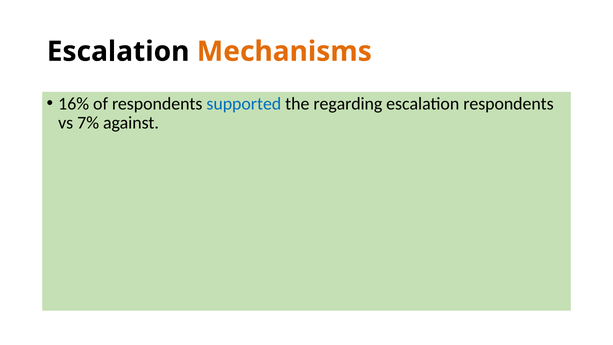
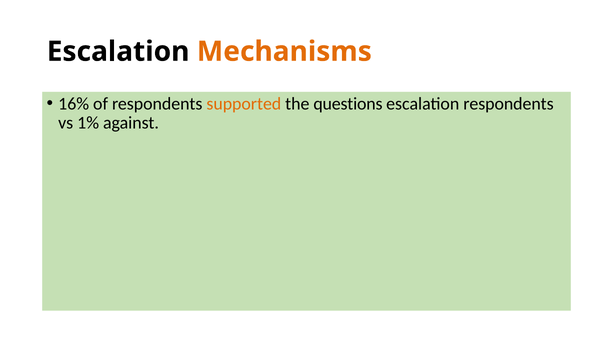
supported colour: blue -> orange (244, 104)
regarding: regarding -> questions (348, 104)
7%: 7% -> 1% (88, 123)
